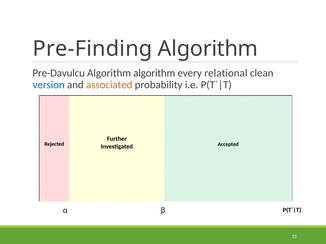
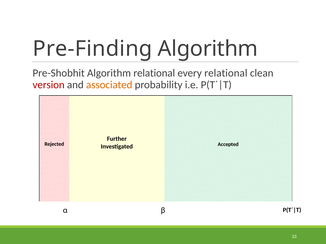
Pre-Davulcu: Pre-Davulcu -> Pre-Shobhit (59, 73)
Algorithm algorithm: algorithm -> relational (154, 73)
version colour: blue -> red (49, 85)
